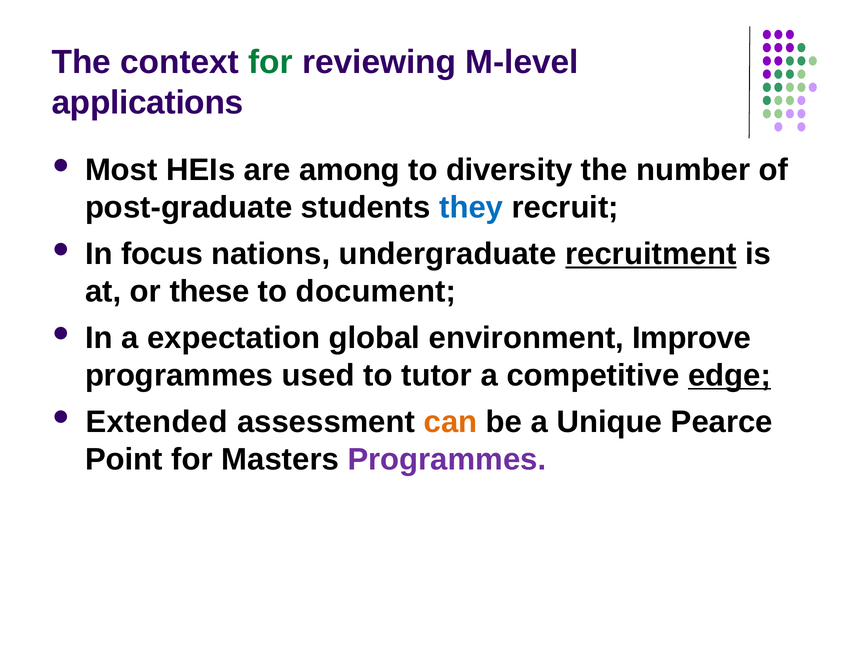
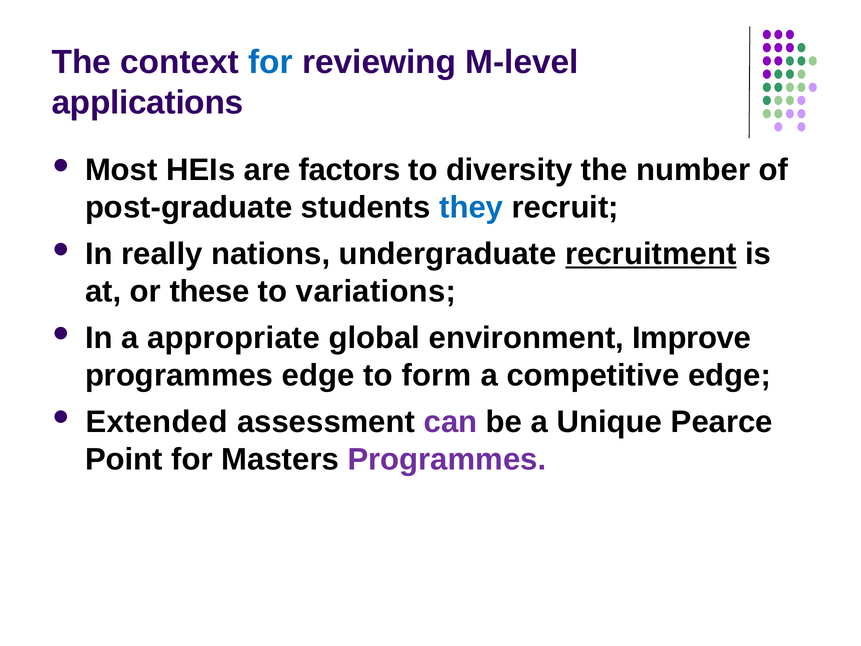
for colour: green -> blue (271, 62)
among: among -> factors (350, 170)
focus: focus -> really (162, 254)
document: document -> variations (376, 291)
expectation: expectation -> appropriate (233, 338)
programmes used: used -> edge (318, 375)
tutor: tutor -> form (436, 375)
edge underline: present -> none (730, 375)
can colour: orange -> purple (451, 422)
